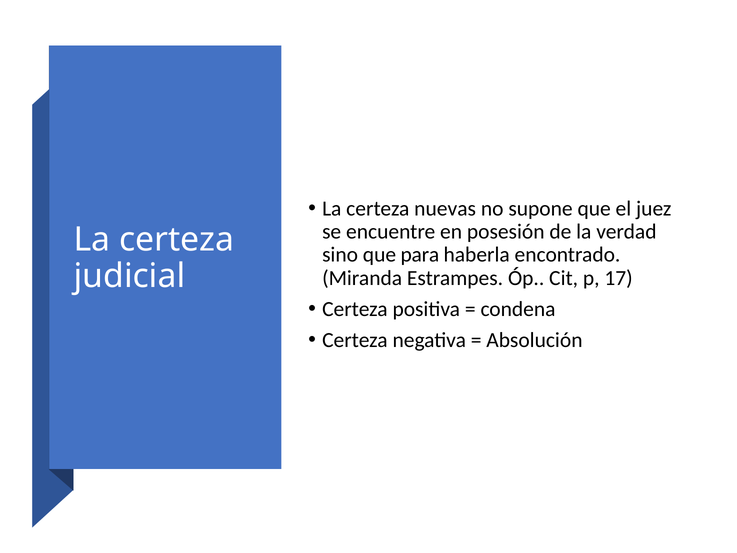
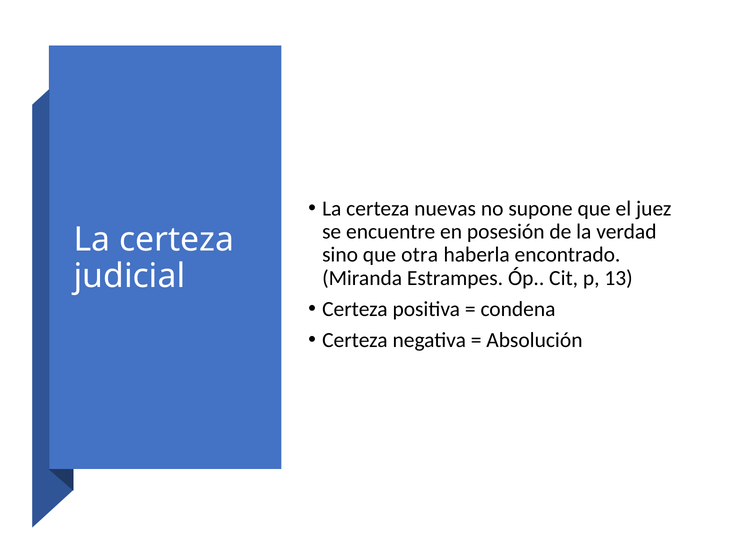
para: para -> otra (420, 255)
17: 17 -> 13 (619, 278)
